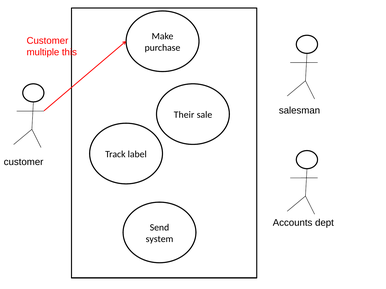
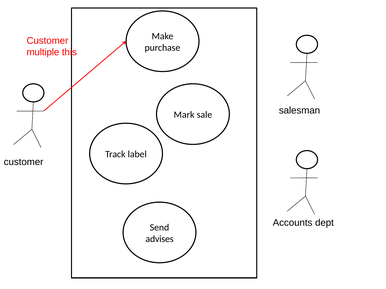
Their: Their -> Mark (184, 115)
system: system -> advises (160, 239)
